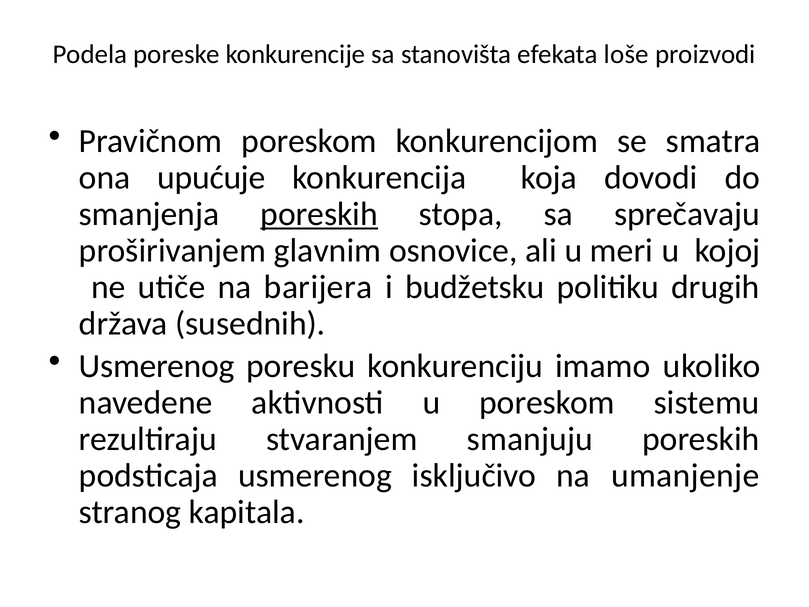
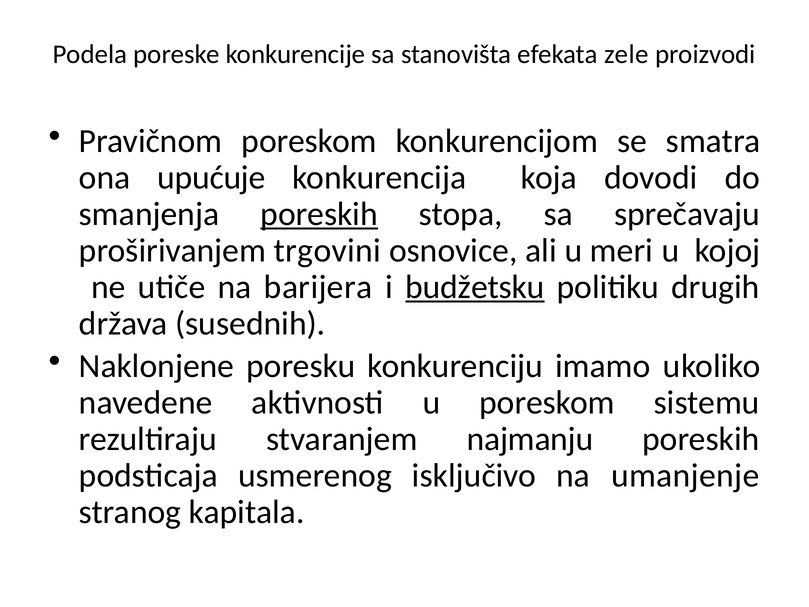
loše: loše -> zele (626, 54)
glavnim: glavnim -> trgovini (327, 250)
budžetsku underline: none -> present (475, 287)
Usmerenog: Usmerenog -> Naklonjene (157, 366)
smanjuju: smanjuju -> najmanju (530, 439)
